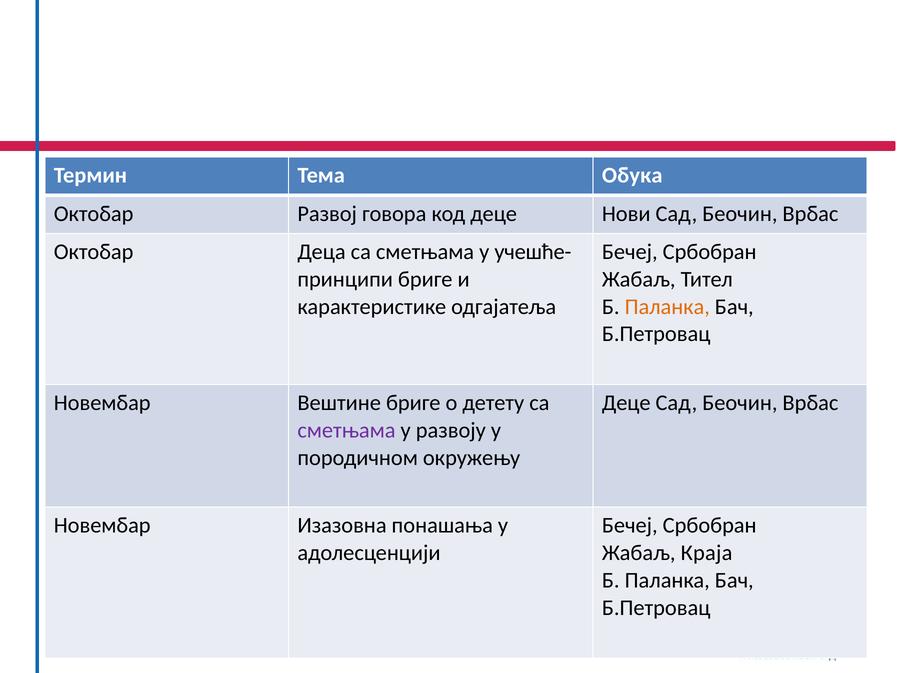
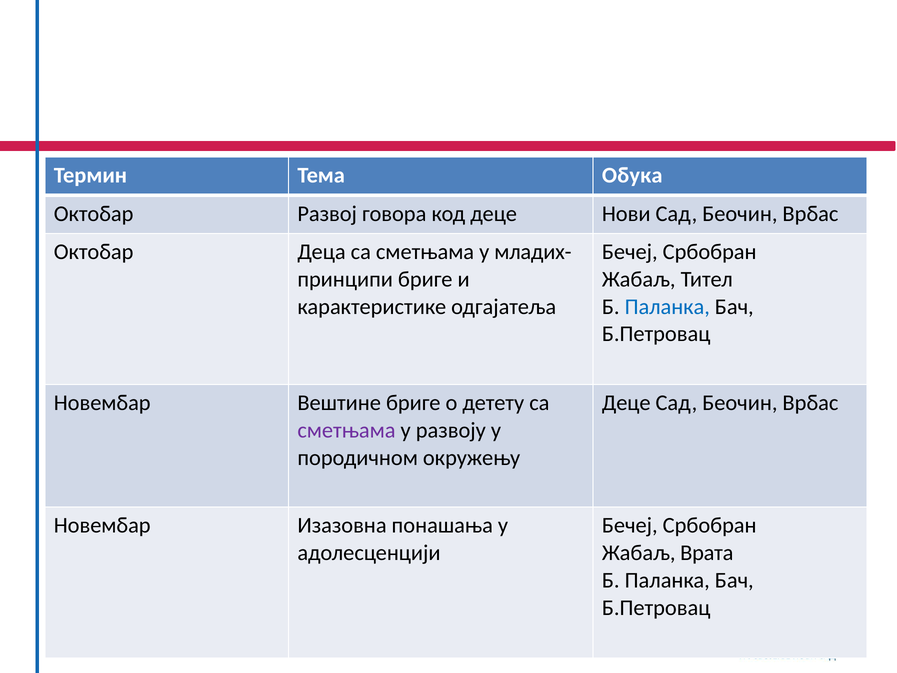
учешће-: учешће- -> младих- (533, 252)
Паланка colour: orange -> blue (667, 307)
Краја: Краја -> Врата (707, 553)
